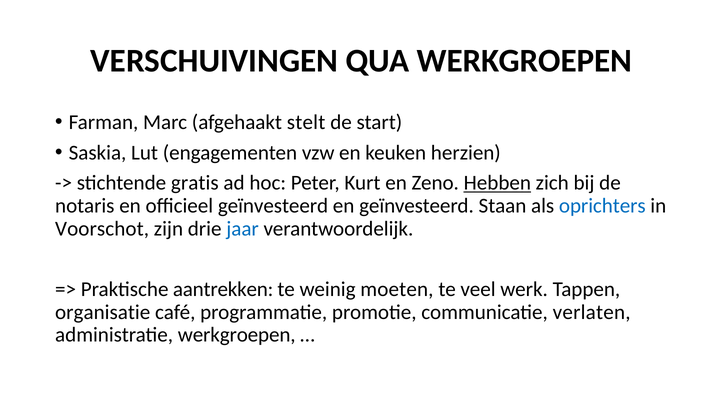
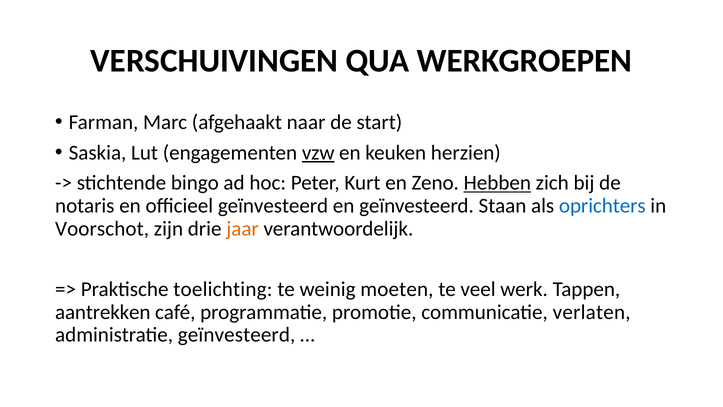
stelt: stelt -> naar (306, 122)
vzw underline: none -> present (318, 153)
gratis: gratis -> bingo (195, 183)
jaar colour: blue -> orange (243, 228)
aantrekken: aantrekken -> toelichting (223, 289)
organisatie: organisatie -> aantrekken (103, 312)
administratie werkgroepen: werkgroepen -> geïnvesteerd (237, 335)
